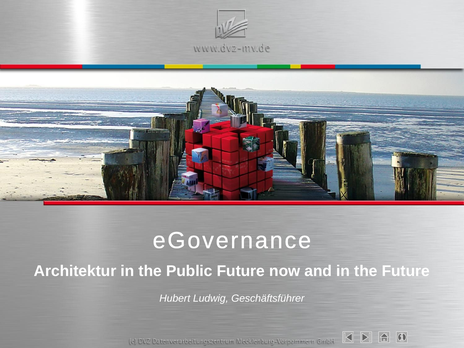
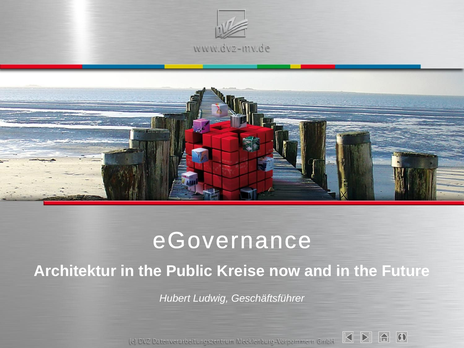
Public Future: Future -> Kreise (241, 271)
